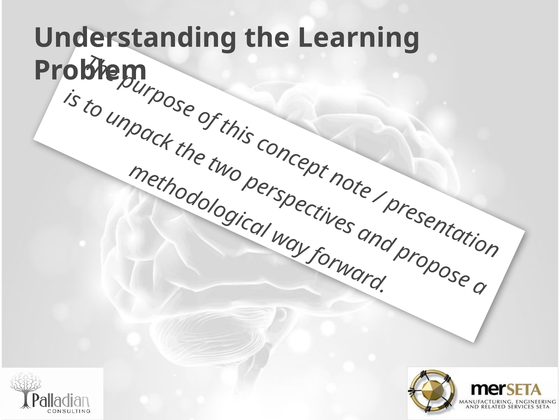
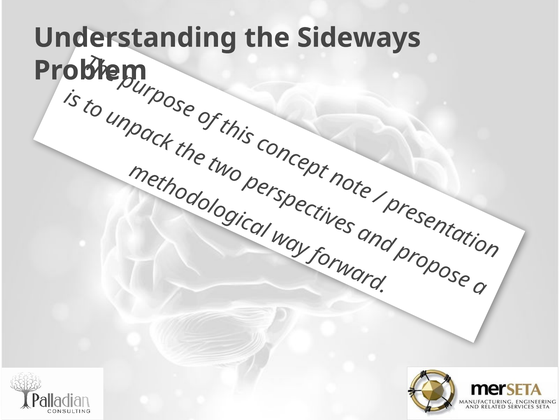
Learning: Learning -> Sideways (359, 38)
